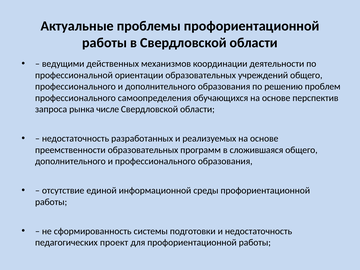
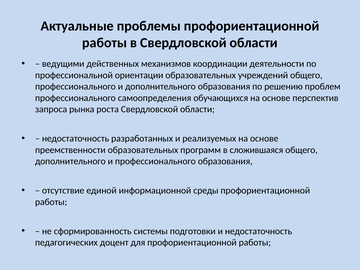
числе: числе -> роста (108, 109)
проект: проект -> доцент (114, 243)
